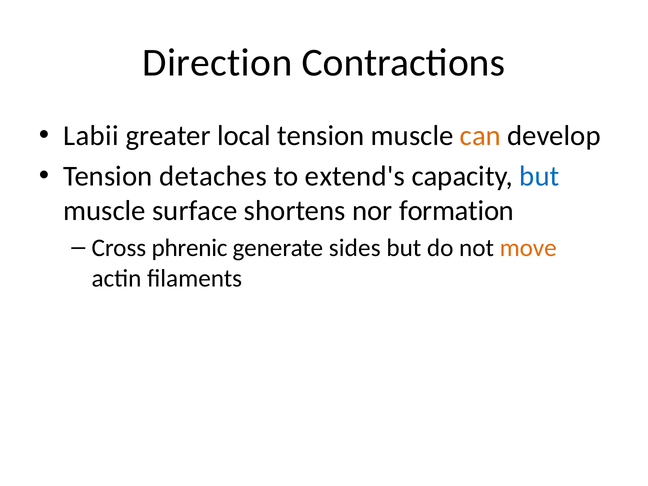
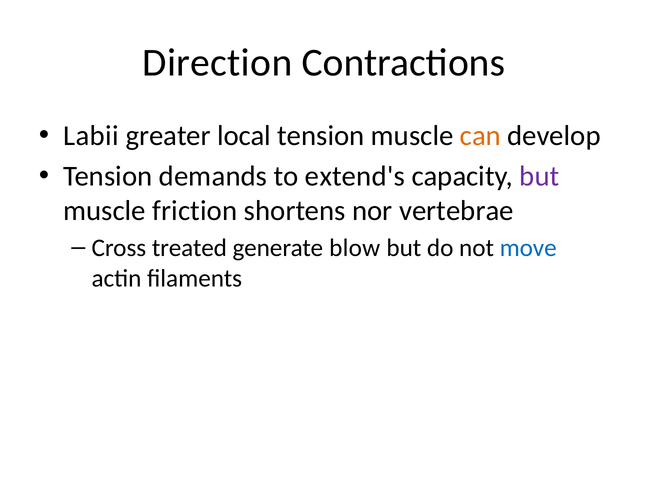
detaches: detaches -> demands (213, 176)
but colour: blue -> purple (539, 176)
surface: surface -> friction (195, 211)
formation: formation -> vertebrae (456, 211)
phrenic: phrenic -> treated (189, 248)
sides: sides -> blow (355, 248)
move colour: orange -> blue (528, 248)
